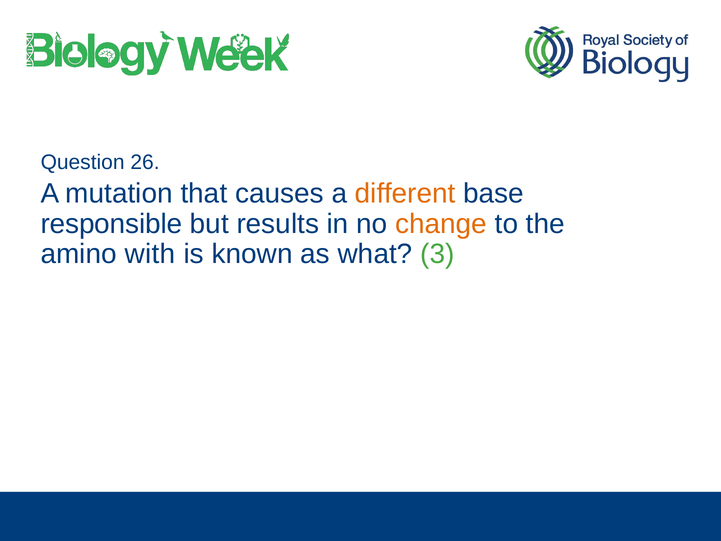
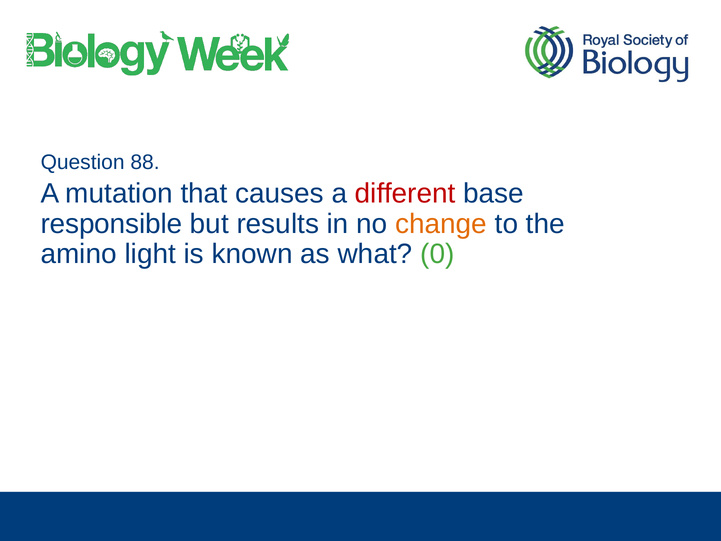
26: 26 -> 88 (145, 162)
different colour: orange -> red (405, 194)
with: with -> light (150, 254)
3: 3 -> 0 (437, 254)
